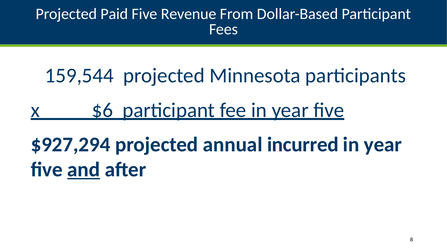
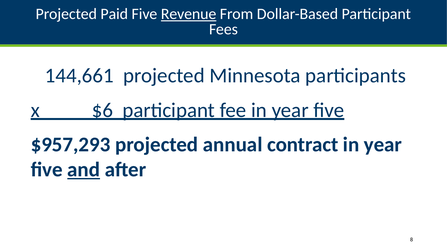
Revenue underline: none -> present (189, 14)
159,544: 159,544 -> 144,661 (79, 76)
$927,294: $927,294 -> $957,293 (71, 145)
incurred: incurred -> contract (303, 145)
